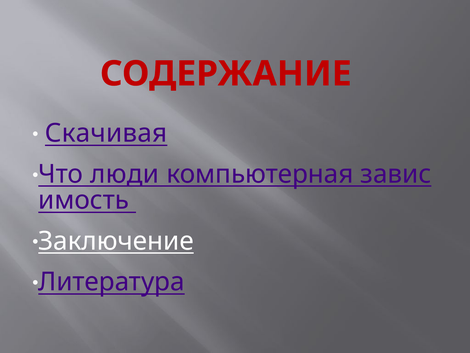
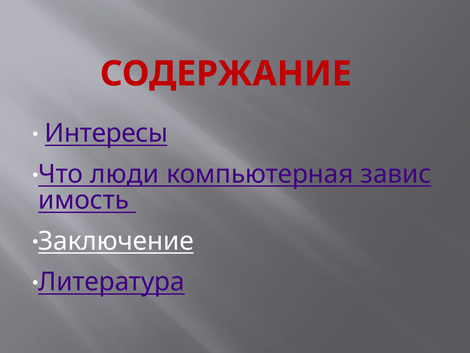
Скачивая: Скачивая -> Интересы (106, 133)
